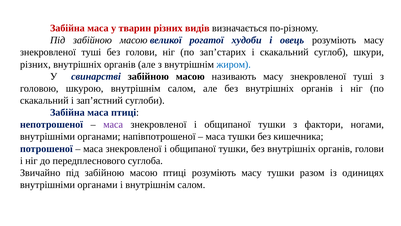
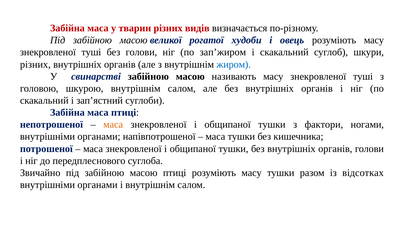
зап’старих: зап’старих -> зап’жиром (223, 52)
маса colour: purple -> orange (113, 124)
одиницях: одиницях -> відсотках (363, 172)
